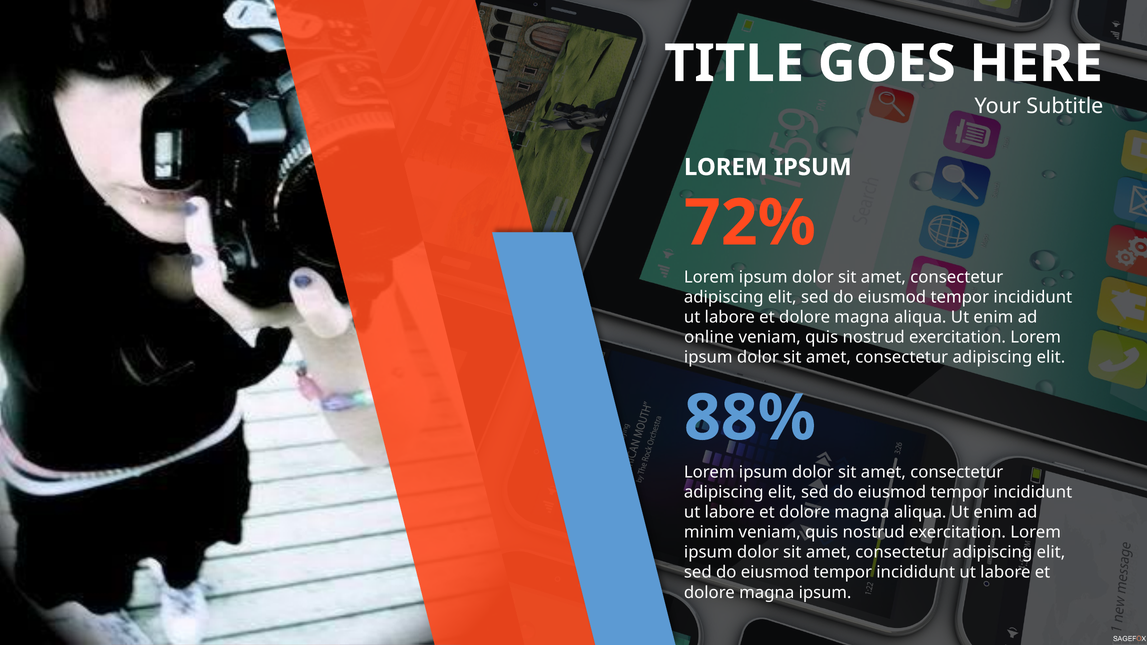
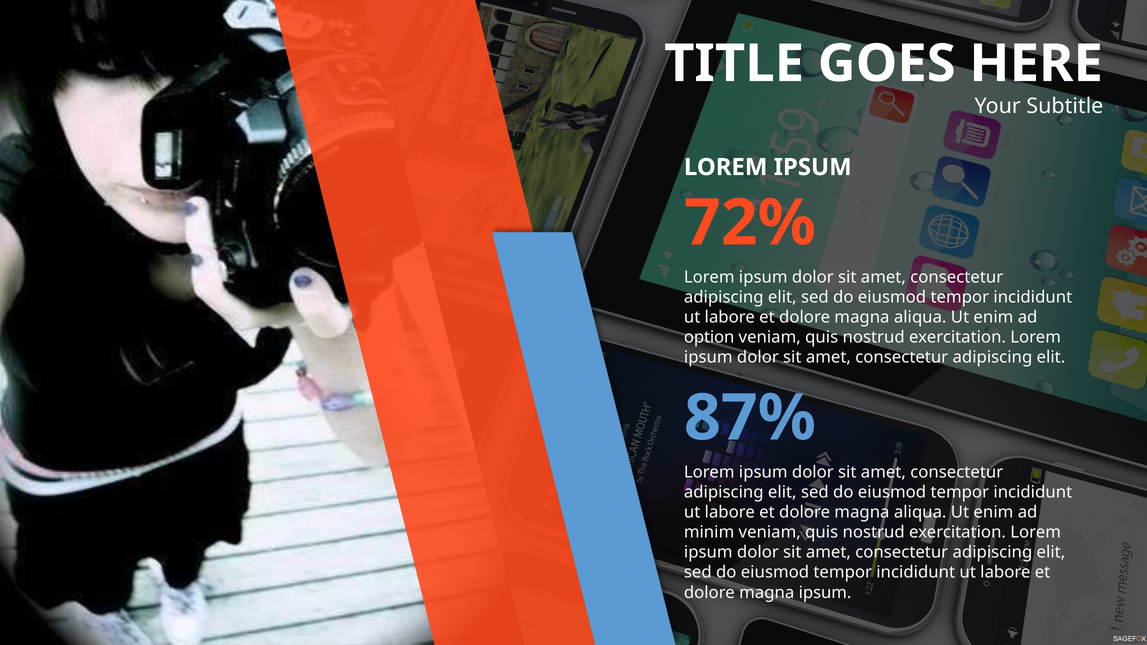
online: online -> option (709, 337)
88%: 88% -> 87% (750, 418)
